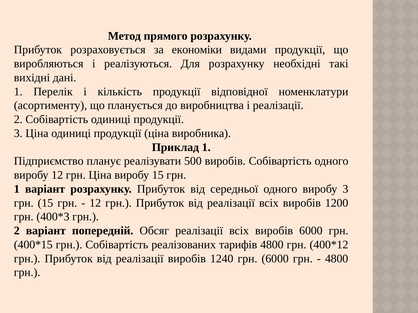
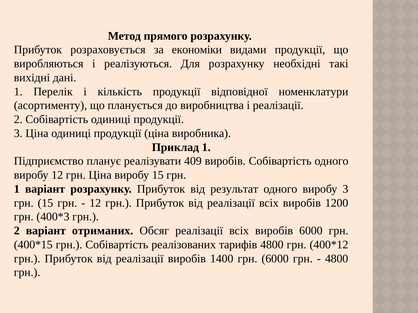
500: 500 -> 409 (193, 161)
середньої: середньої -> результат (234, 189)
попередній: попередній -> отриманих (103, 231)
1240: 1240 -> 1400 (222, 259)
